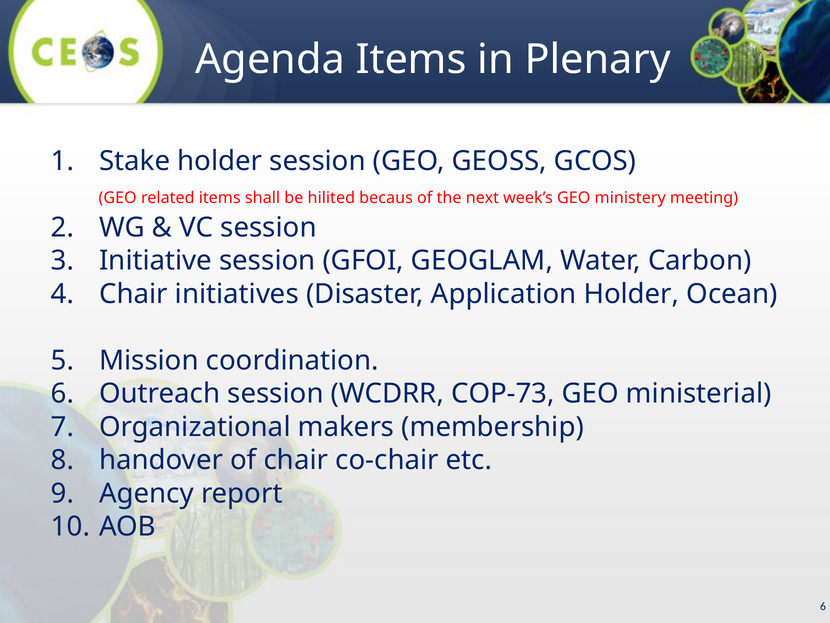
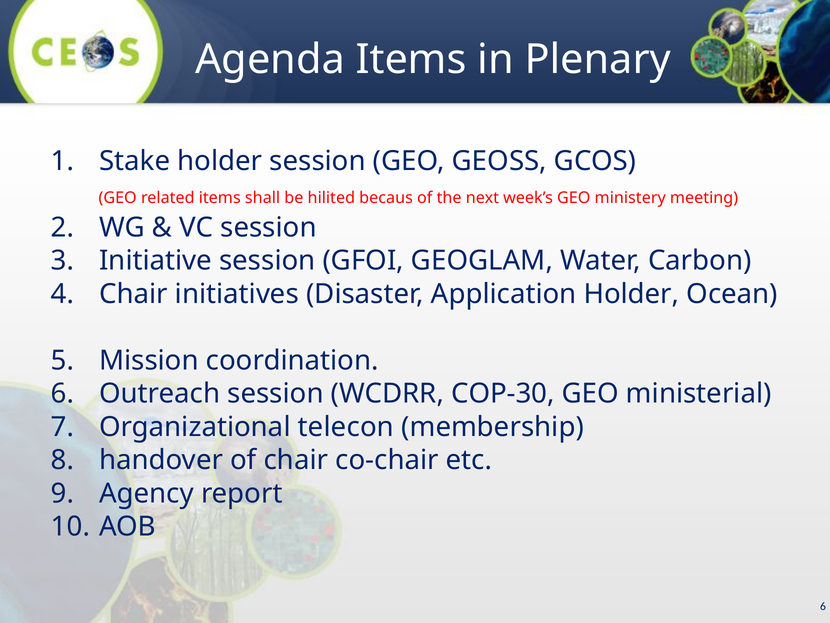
COP-73: COP-73 -> COP-30 (503, 393)
makers: makers -> telecon (346, 427)
